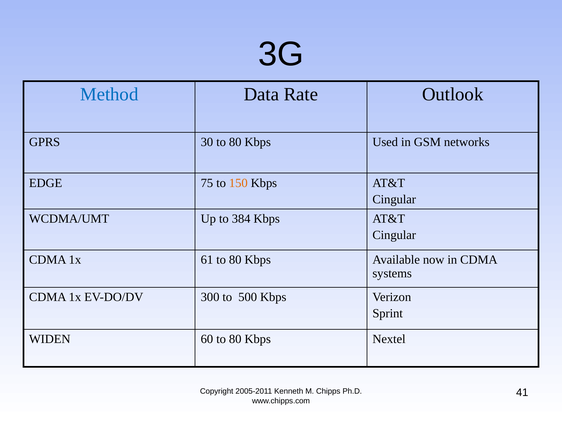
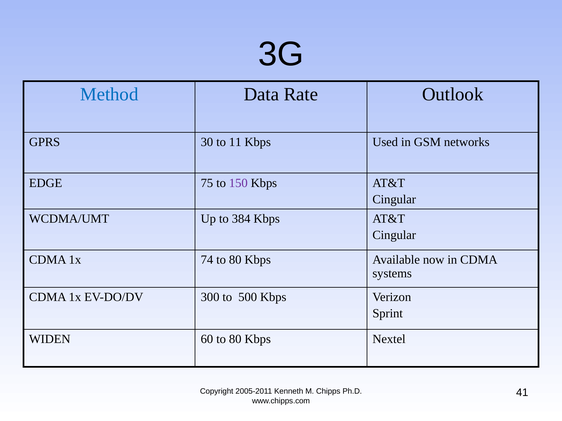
30 to 80: 80 -> 11 (235, 142)
150 colour: orange -> purple (238, 183)
61: 61 -> 74 (207, 260)
